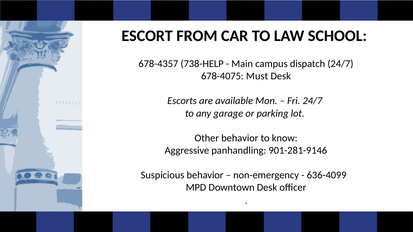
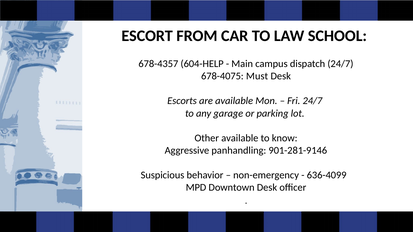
738-HELP: 738-HELP -> 604-HELP (202, 64)
Other behavior: behavior -> available (240, 138)
